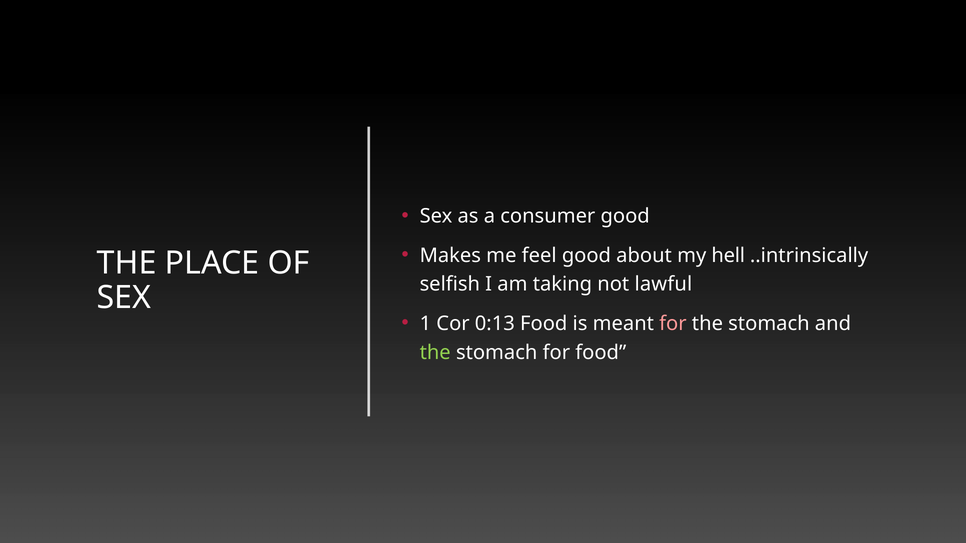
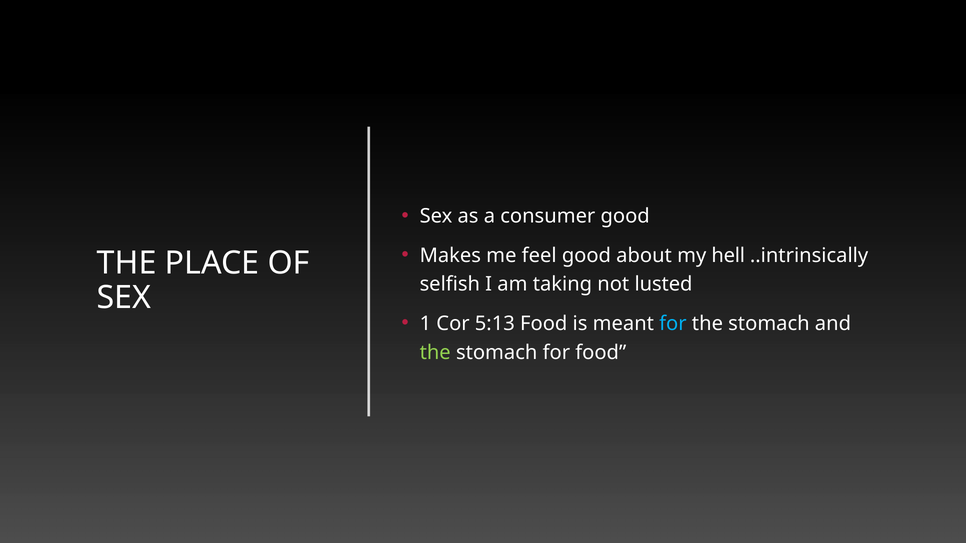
lawful: lawful -> lusted (664, 285)
0:13: 0:13 -> 5:13 (495, 324)
for colour: pink -> light blue (673, 324)
